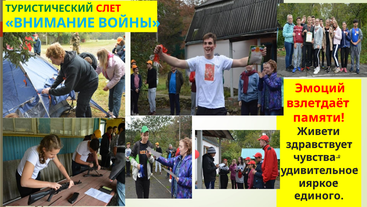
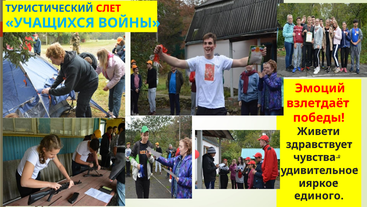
ТУРИСТИЧЕСКИЙ colour: green -> blue (49, 8)
ВНИМАНИЕ: ВНИМАНИЕ -> УЧАЩИХСЯ (50, 23)
памяти: памяти -> победы (319, 117)
